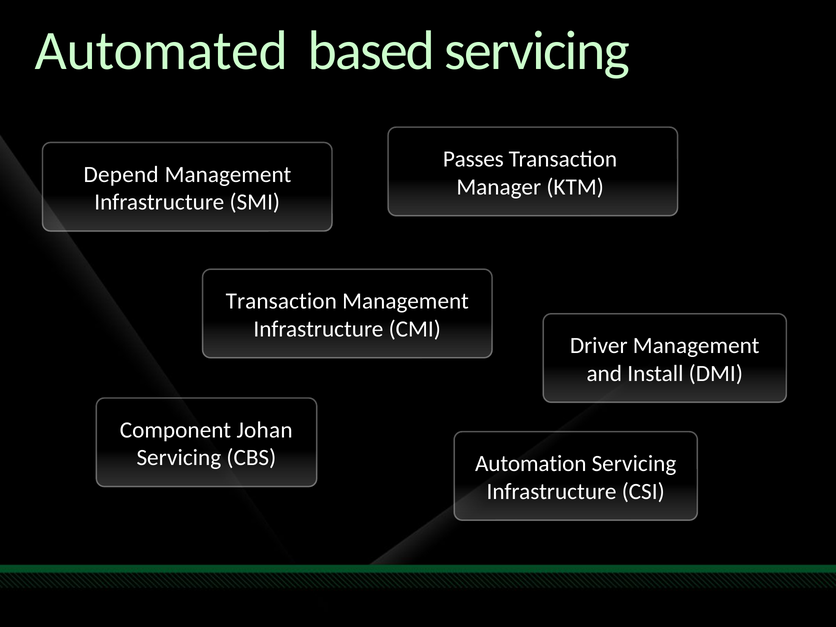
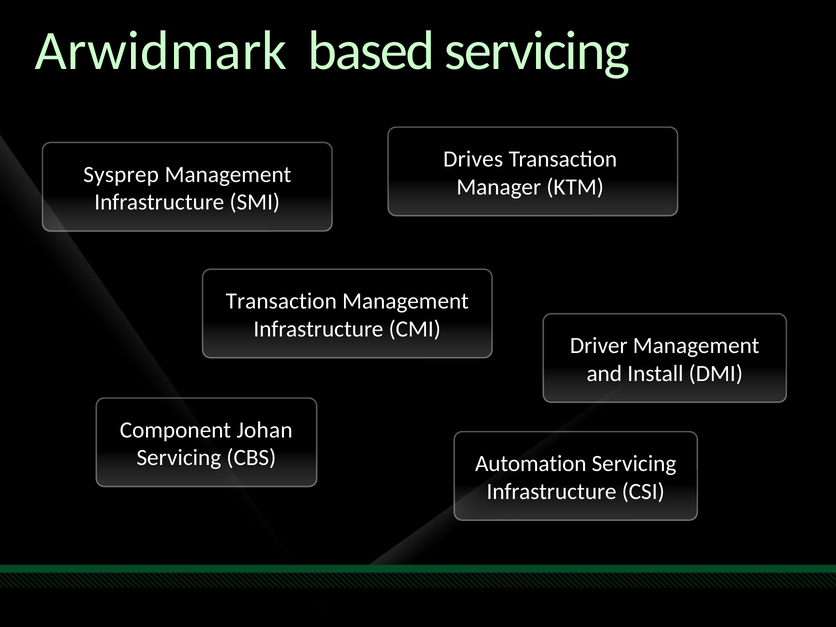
Automated: Automated -> Arwidmark (161, 51)
Passes: Passes -> Drives (473, 159)
Depend: Depend -> Sysprep (121, 174)
